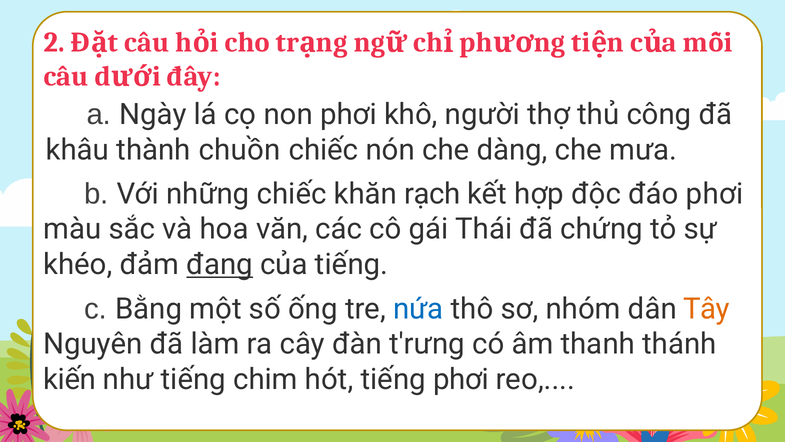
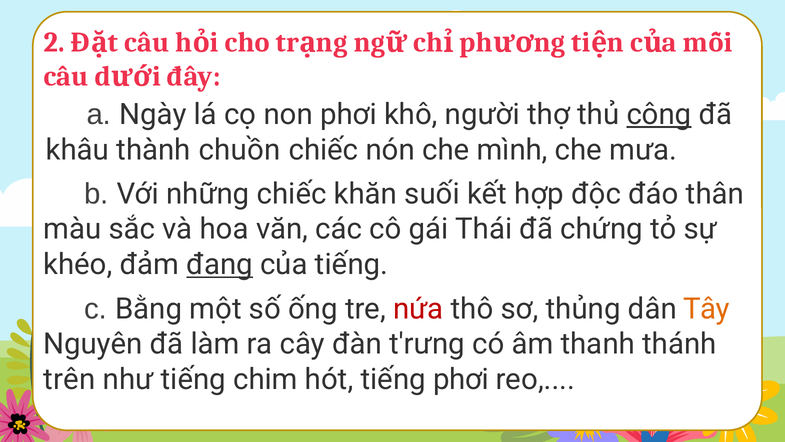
công underline: none -> present (659, 114)
dàng: dàng -> mình (512, 150)
rạch: rạch -> suối (432, 194)
đáo phơi: phơi -> thân (715, 194)
nứa colour: blue -> red (418, 309)
nhóm: nhóm -> thủng (583, 309)
kiến: kiến -> trên (69, 379)
